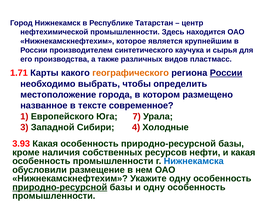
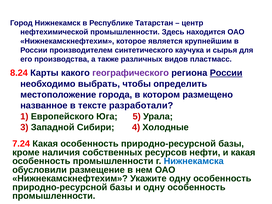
1.71: 1.71 -> 8.24 (19, 73)
географического colour: orange -> purple (131, 73)
современное: современное -> разработали (141, 106)
7: 7 -> 5 (137, 116)
3.93: 3.93 -> 7.24 (21, 144)
природно-ресурсной underline: present -> none (60, 187)
